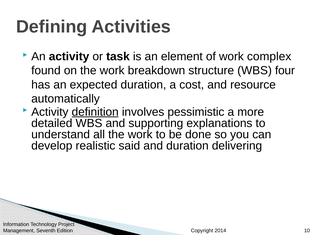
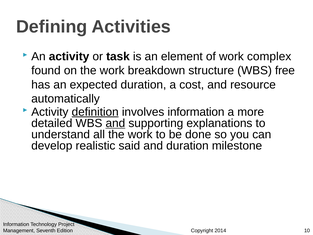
four: four -> free (285, 70)
involves pessimistic: pessimistic -> information (196, 112)
and underline: none -> present (115, 123)
delivering: delivering -> milestone (237, 146)
